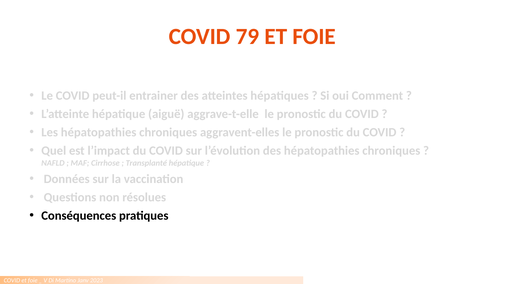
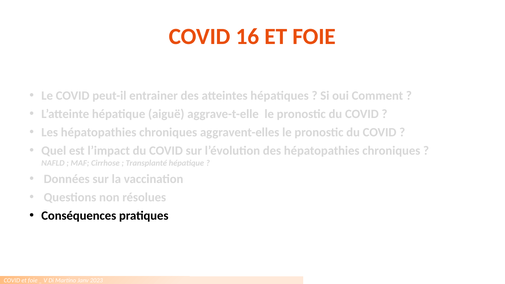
79: 79 -> 16 (247, 37)
